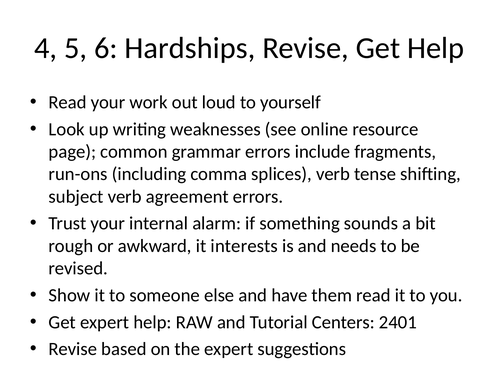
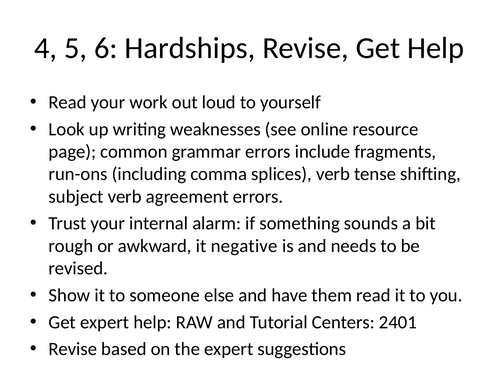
interests: interests -> negative (244, 246)
